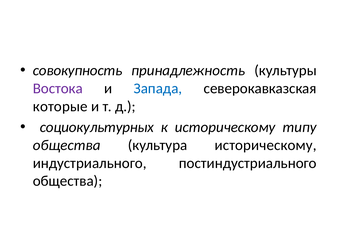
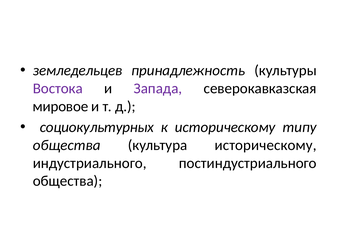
совокупность: совокупность -> земледельцев (78, 71)
Запада colour: blue -> purple (158, 89)
которые: которые -> мировое (60, 107)
